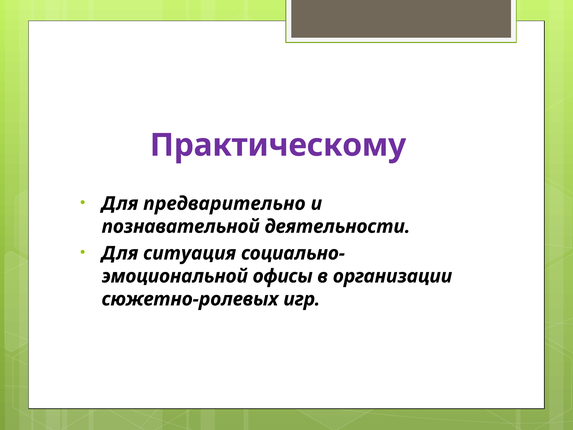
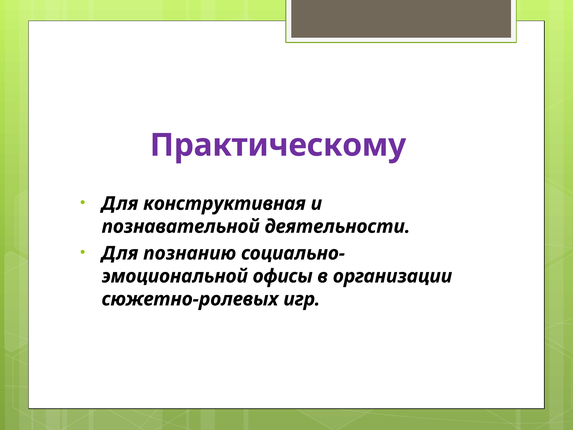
предварительно: предварительно -> конструктивная (225, 203)
ситуация: ситуация -> познанию (190, 253)
